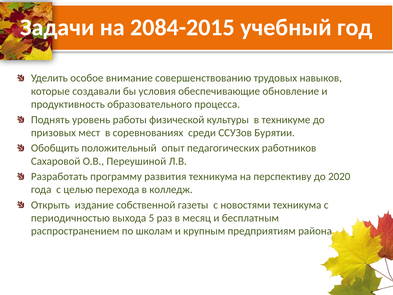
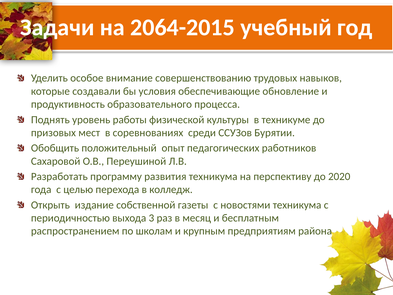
2084-2015: 2084-2015 -> 2064-2015 (182, 28)
5: 5 -> 3 (151, 218)
